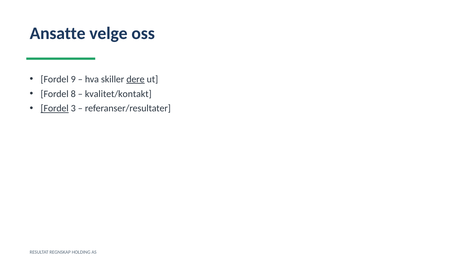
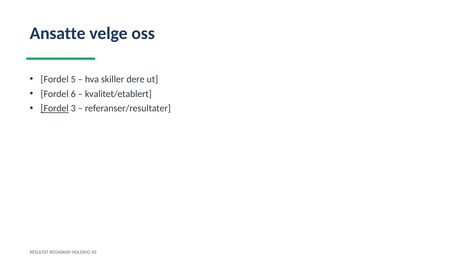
9: 9 -> 5 (73, 79)
dere underline: present -> none (135, 79)
8: 8 -> 6 (73, 94)
kvalitet/kontakt: kvalitet/kontakt -> kvalitet/etablert (118, 94)
